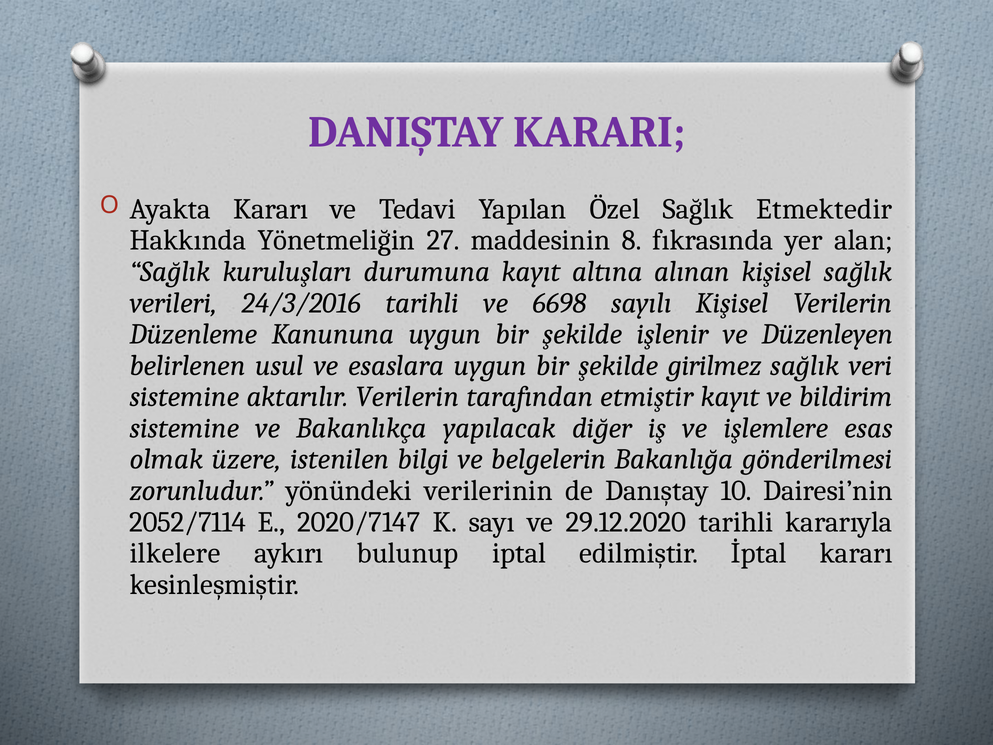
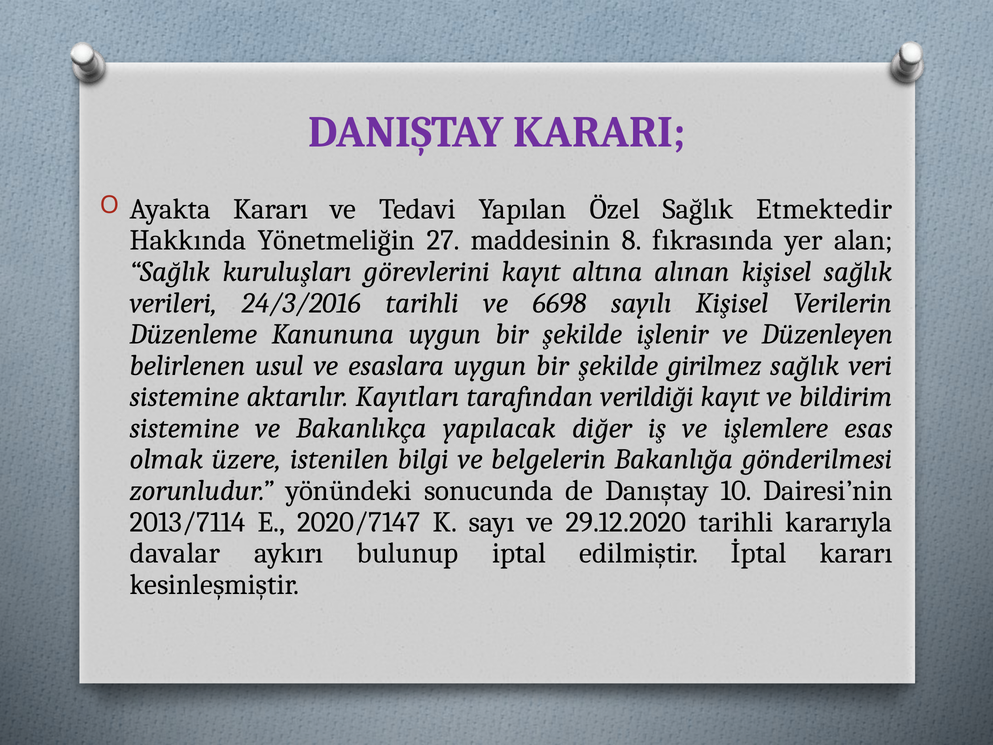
durumuna: durumuna -> görevlerini (427, 272)
aktarılır Verilerin: Verilerin -> Kayıtları (407, 397)
etmiştir: etmiştir -> verildiği (647, 397)
verilerinin: verilerinin -> sonucunda (489, 491)
2052/7114: 2052/7114 -> 2013/7114 (187, 522)
ilkelere: ilkelere -> davalar (175, 553)
